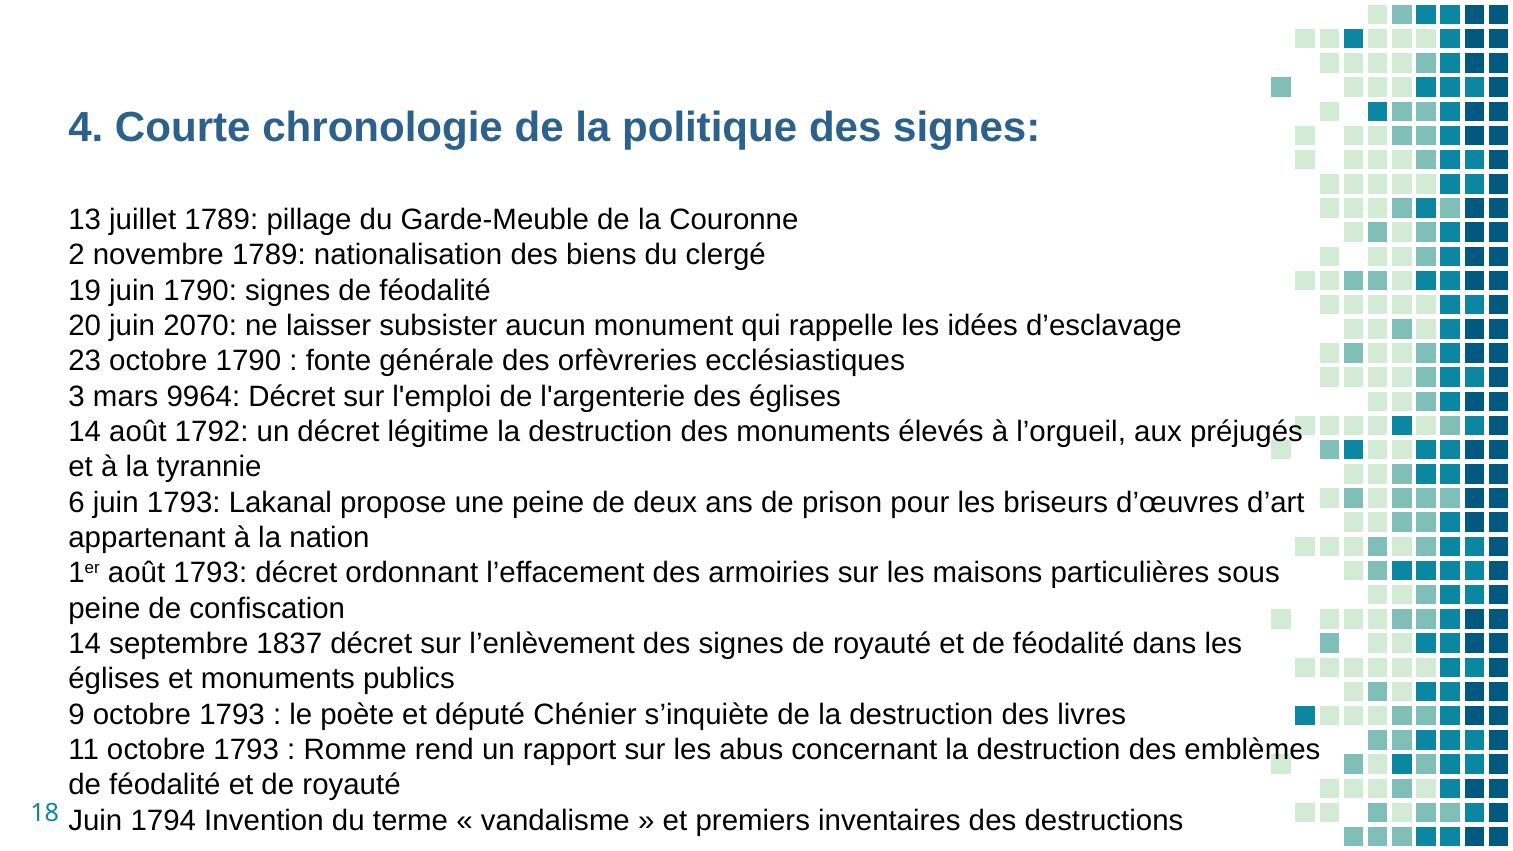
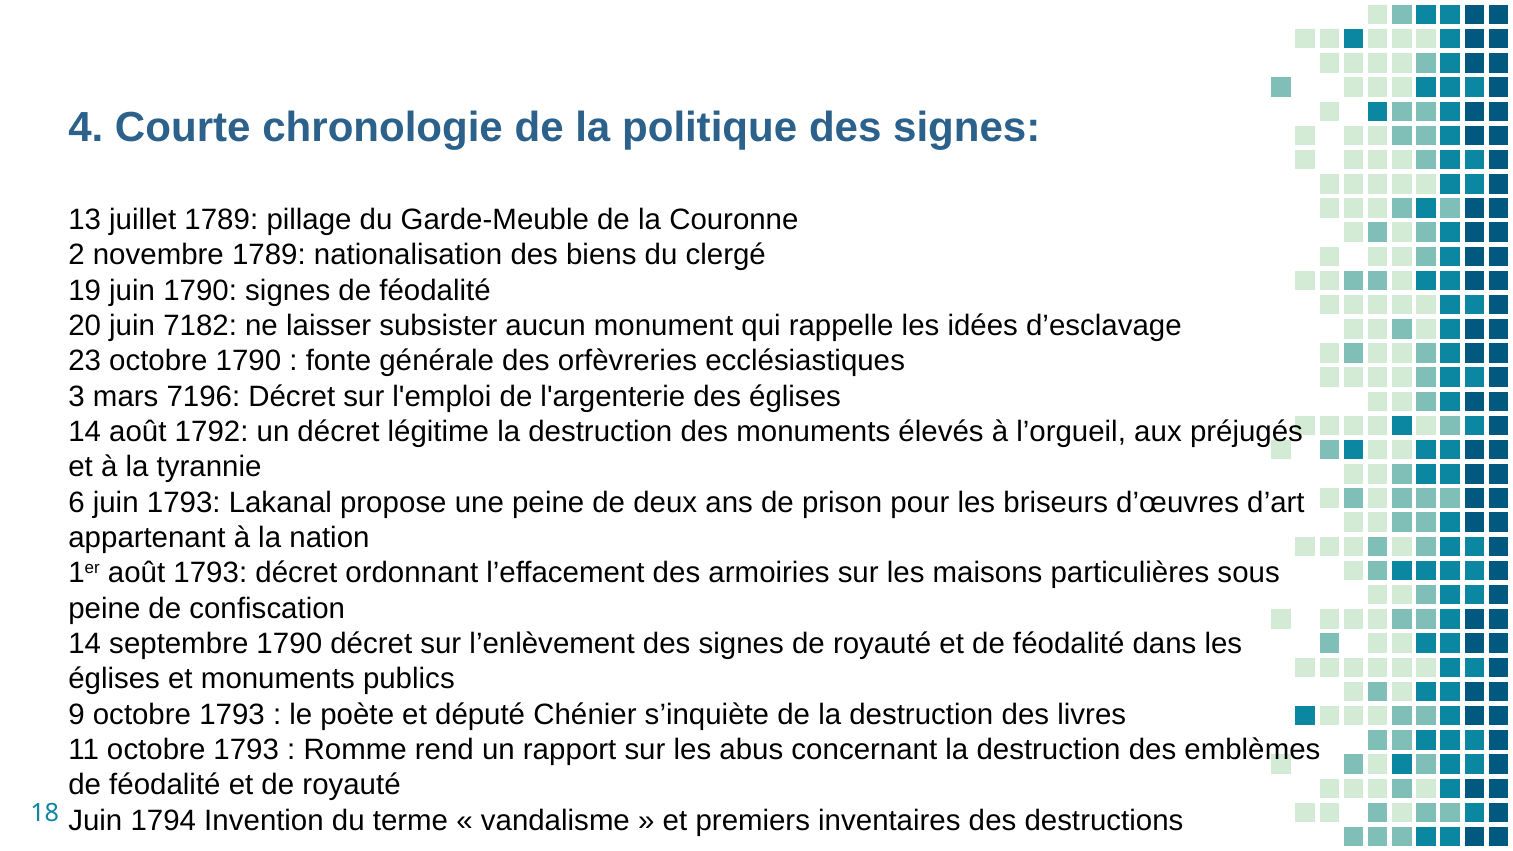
2070: 2070 -> 7182 (200, 326)
9964: 9964 -> 7196 (203, 397)
septembre 1837: 1837 -> 1790 (289, 644)
